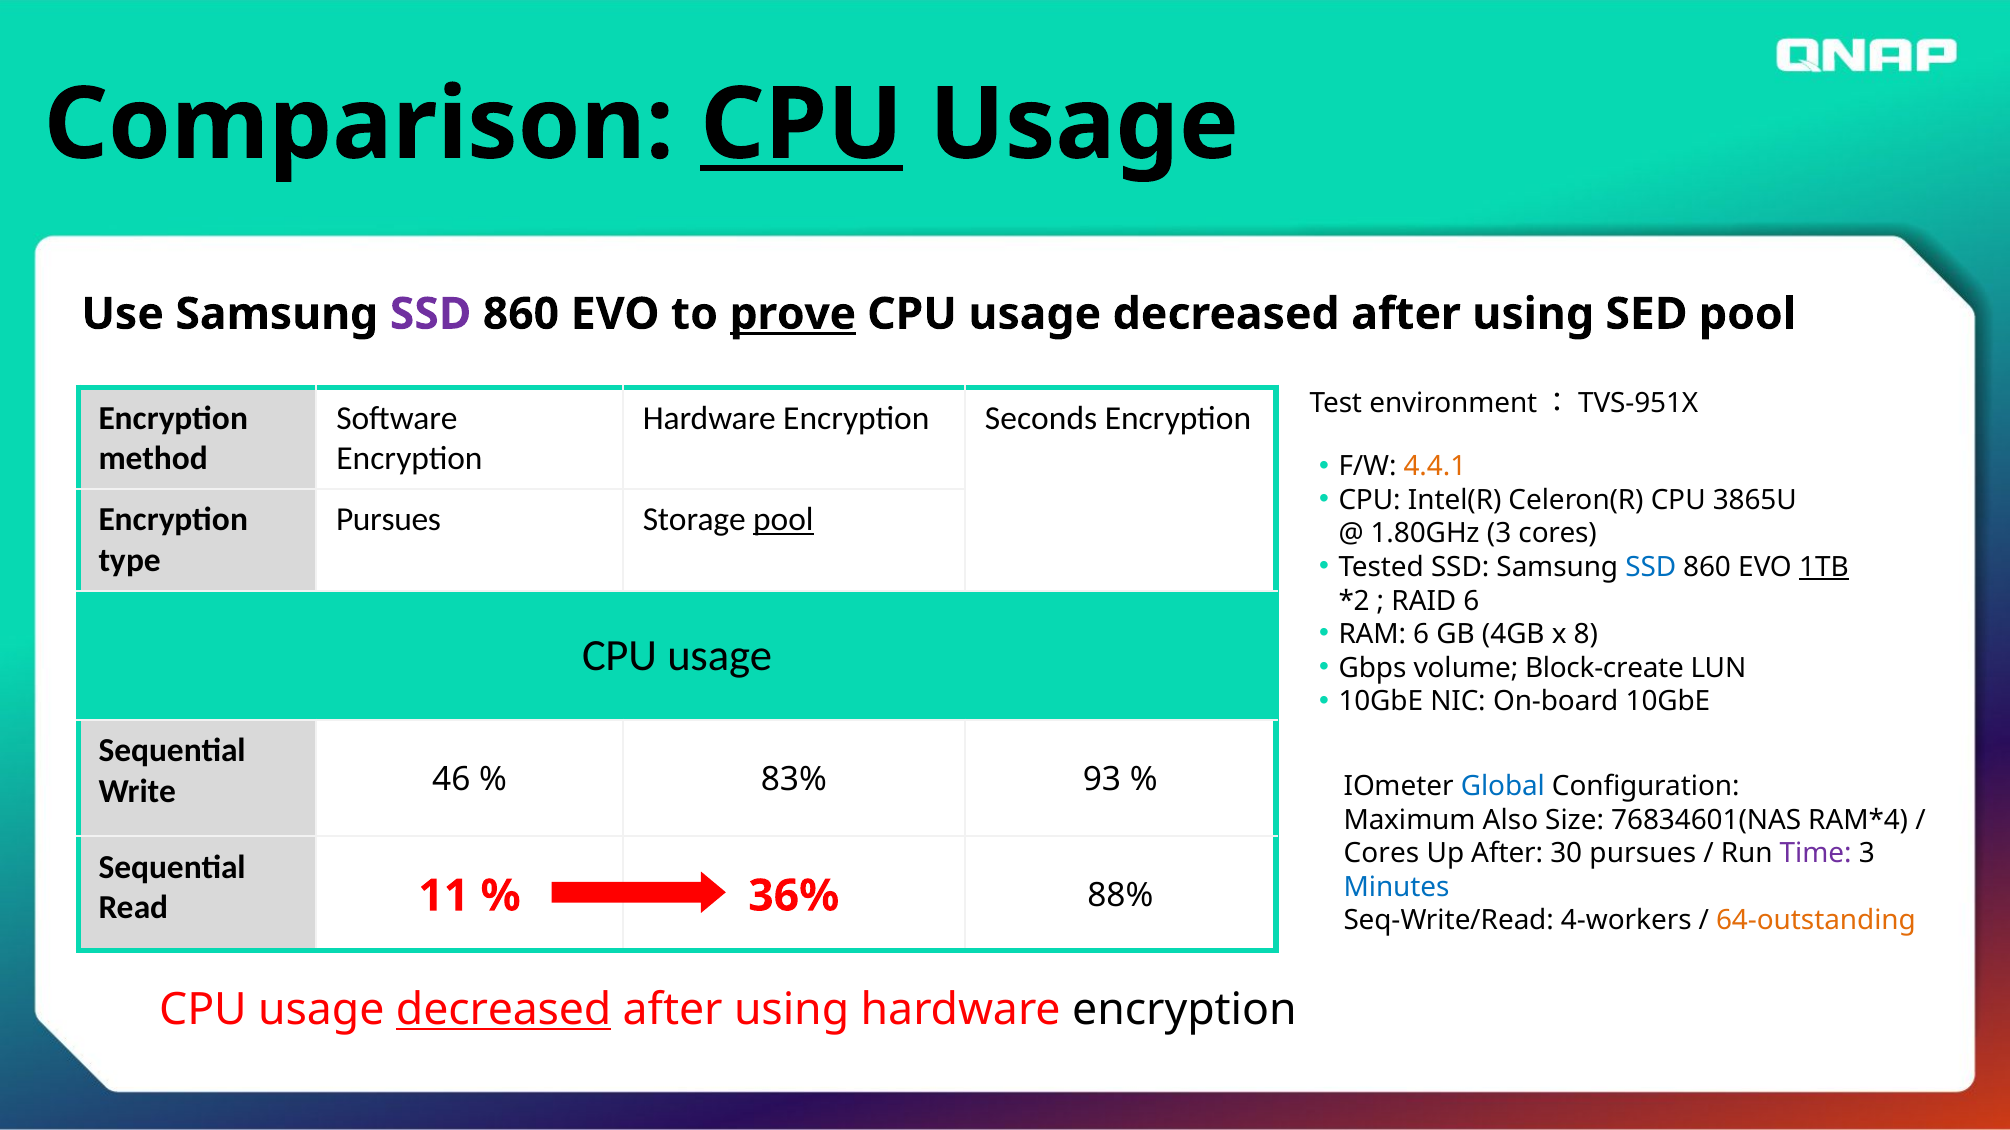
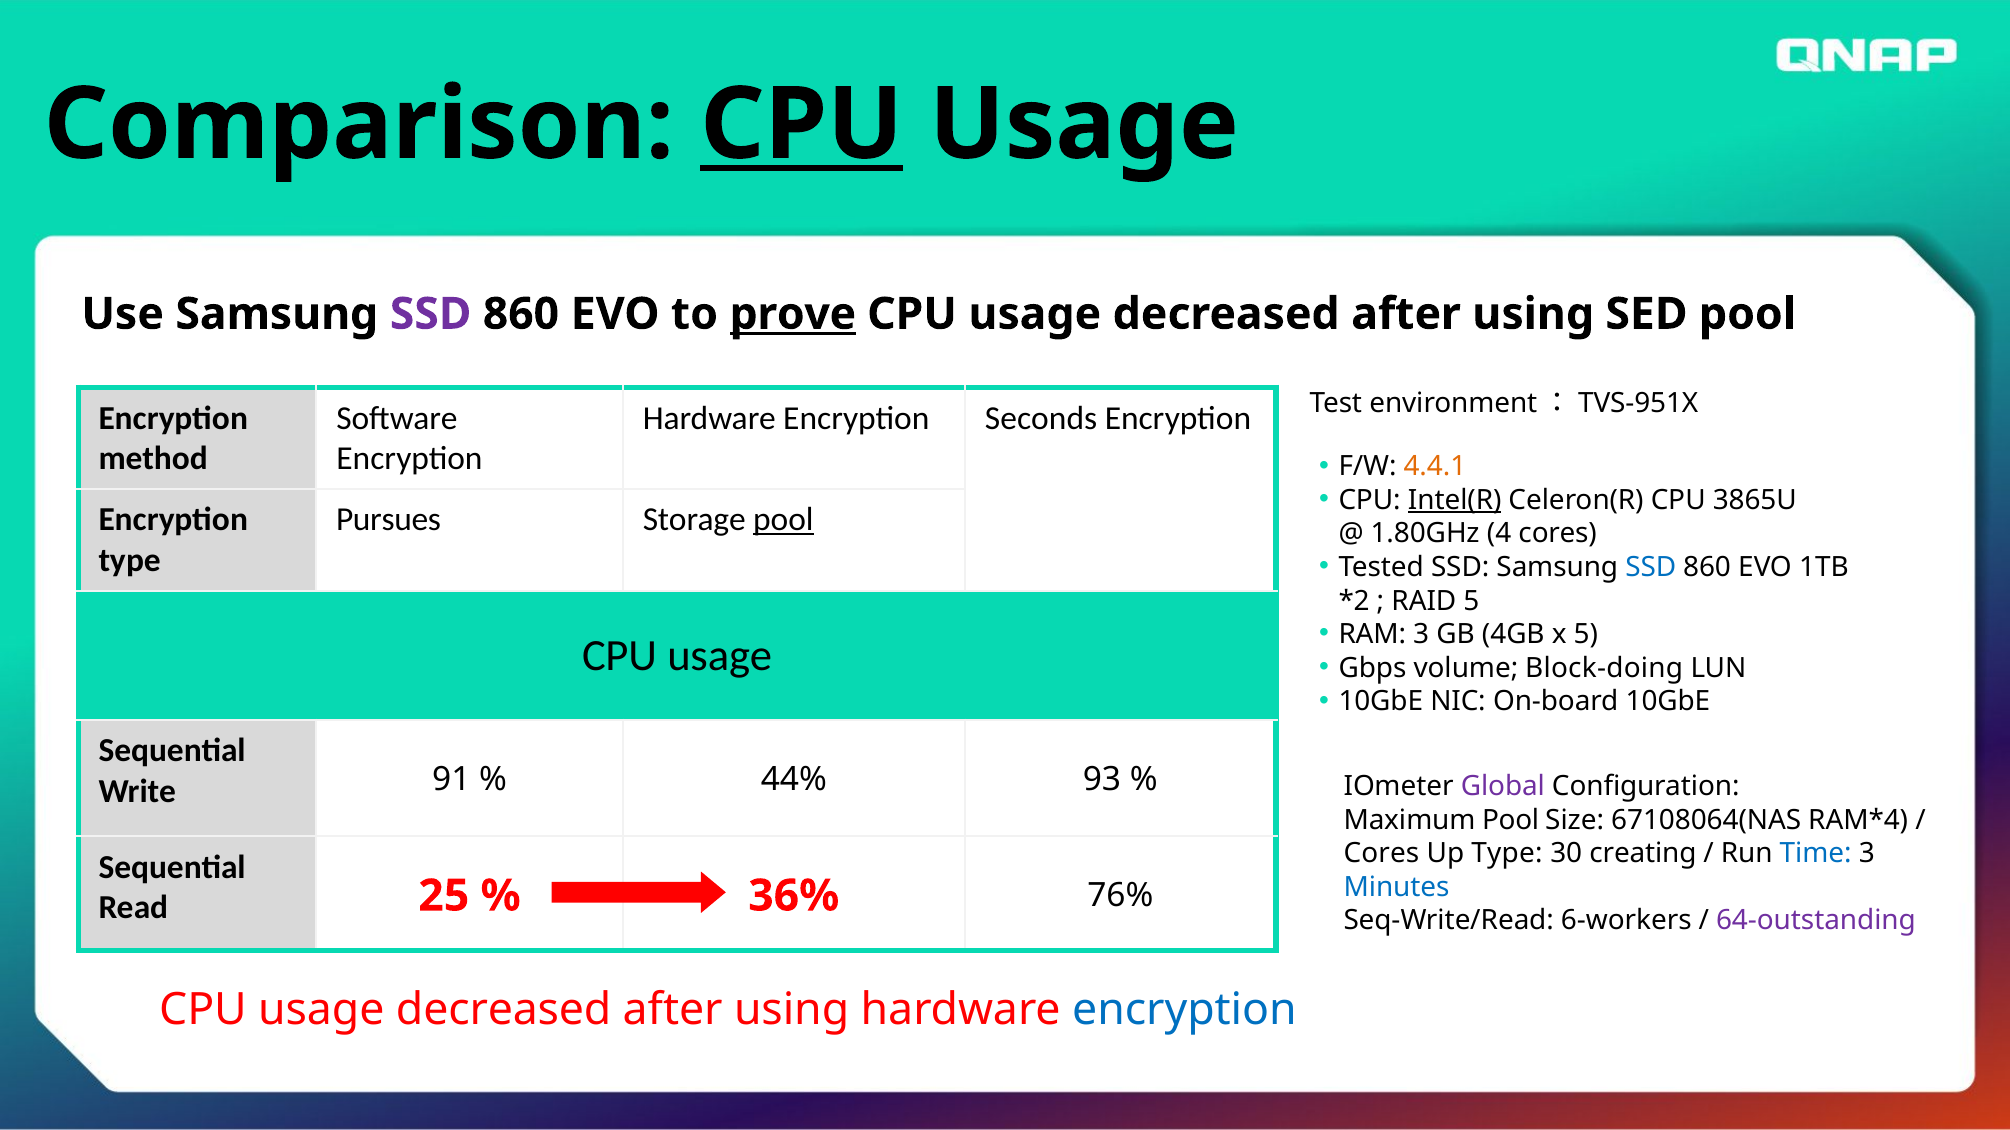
Intel(R underline: none -> present (1455, 500)
1.80GHz 3: 3 -> 4 (1499, 534)
1TB underline: present -> none (1824, 568)
RAID 6: 6 -> 5 (1471, 601)
RAM 6: 6 -> 3 (1421, 635)
x 8: 8 -> 5 (1586, 635)
Block-create: Block-create -> Block-doing (1604, 668)
46: 46 -> 91 (451, 780)
83%: 83% -> 44% (794, 780)
Global colour: blue -> purple (1503, 787)
Maximum Also: Also -> Pool (1511, 820)
76834601(NAS: 76834601(NAS -> 67108064(NAS (1706, 820)
Up After: After -> Type (1507, 854)
30 pursues: pursues -> creating (1643, 854)
Time colour: purple -> blue (1816, 854)
11: 11 -> 25 (444, 896)
88%: 88% -> 76% (1120, 896)
4-workers: 4-workers -> 6-workers (1626, 921)
64-outstanding colour: orange -> purple (1816, 921)
decreased underline: present -> none (504, 1010)
encryption colour: black -> blue (1184, 1010)
